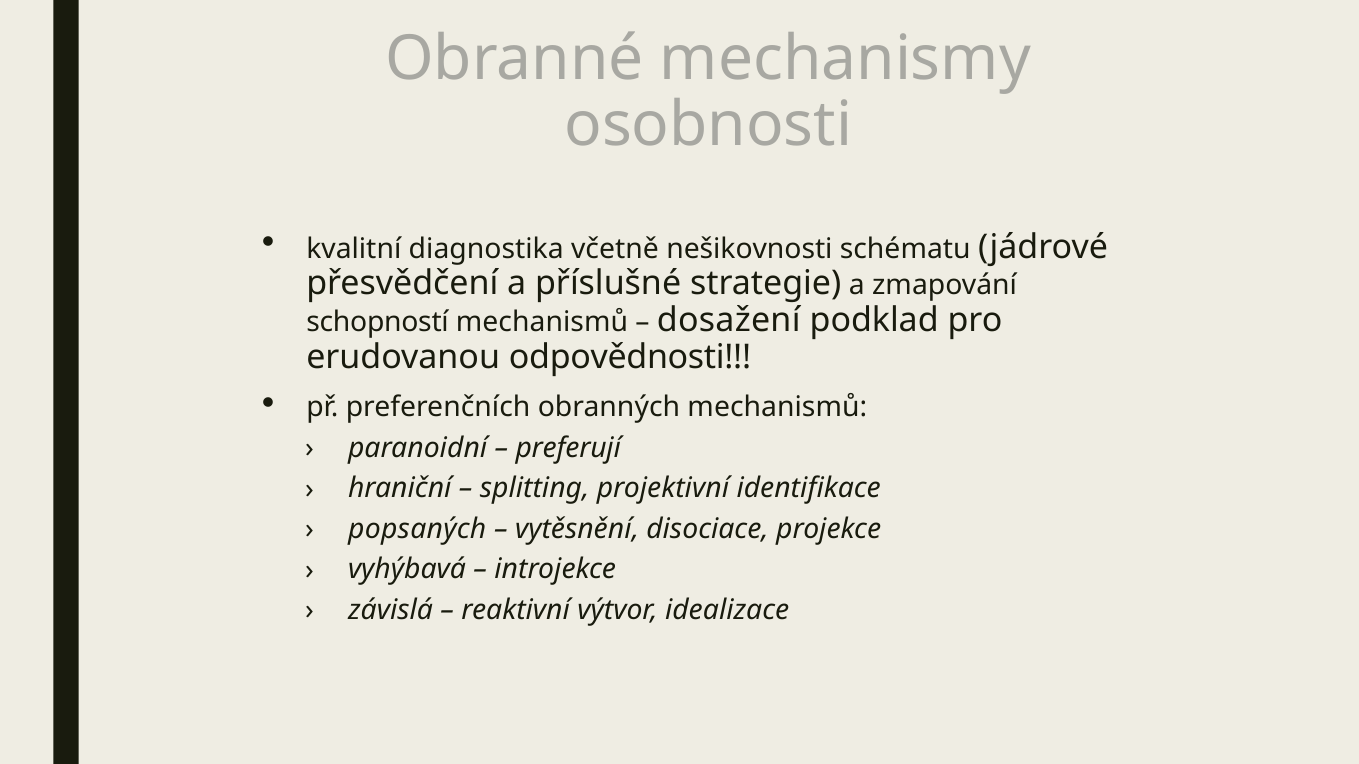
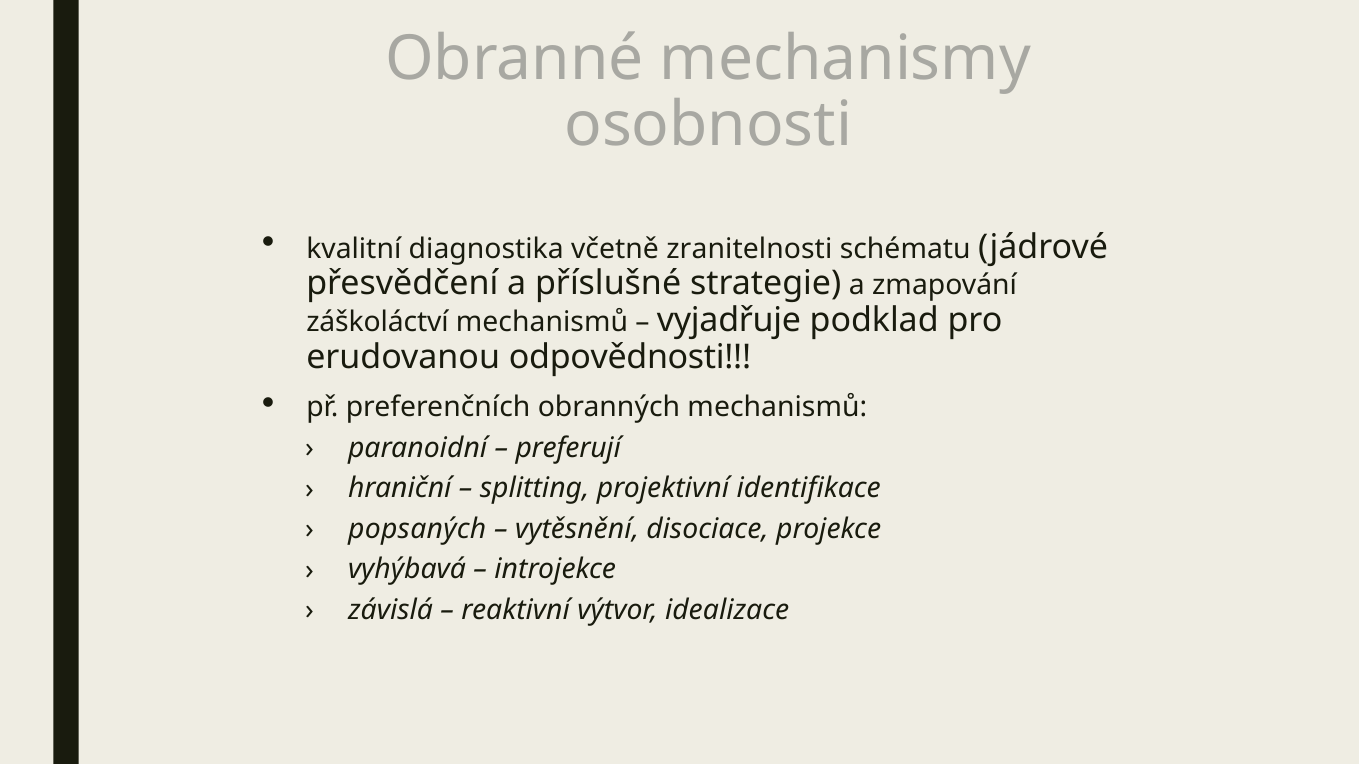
nešikovnosti: nešikovnosti -> zranitelnosti (749, 249)
schopností: schopností -> záškoláctví (377, 322)
dosažení: dosažení -> vyjadřuje (729, 320)
